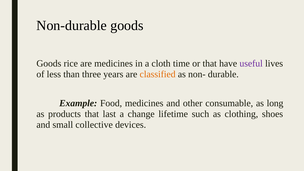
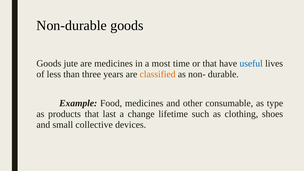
rice: rice -> jute (71, 64)
cloth: cloth -> most (161, 64)
useful colour: purple -> blue (251, 64)
long: long -> type (275, 103)
